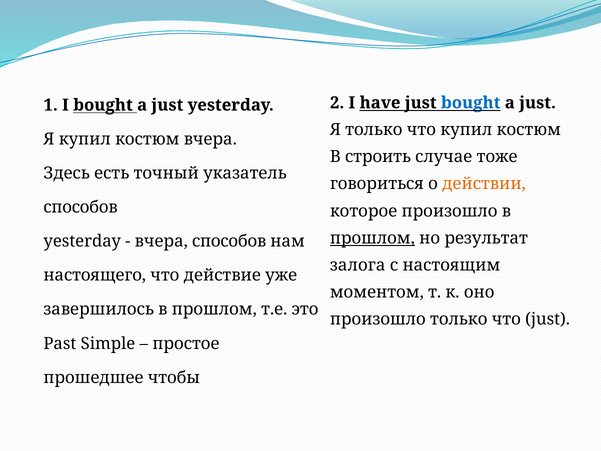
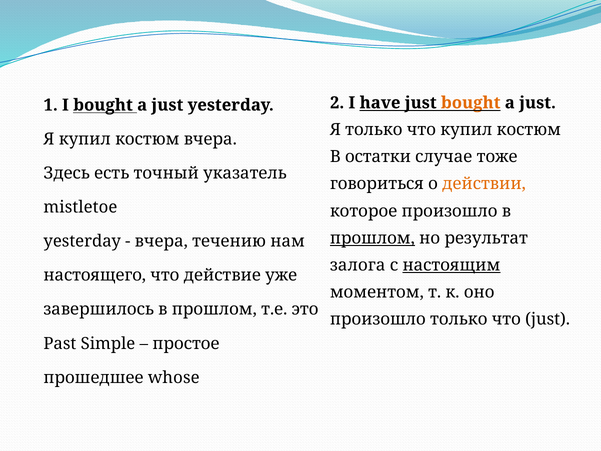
bought colour: blue -> orange (471, 103)
строить: строить -> остатки (378, 157)
способов: способов -> mistletoe (80, 207)
вчера способов: способов -> течению (229, 241)
настоящим underline: none -> present (451, 265)
чтобы: чтобы -> whose (174, 377)
